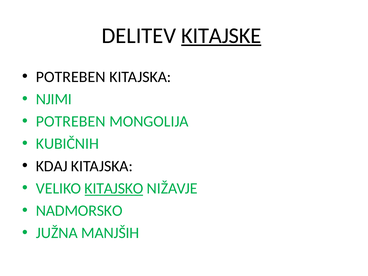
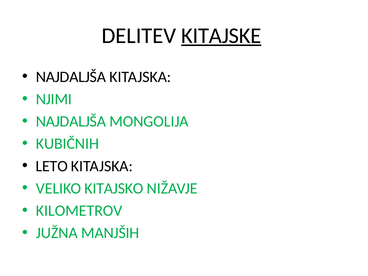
POTREBEN: POTREBEN -> NAJDALJŠA (71, 77)
POTREBEN: POTREBEN -> NAJDALJŠA (71, 121)
KDAJ: KDAJ -> LETO (52, 166)
KITAJSKO underline: present -> none (114, 188)
NADMORSKO: NADMORSKO -> KILOMETROV (79, 211)
